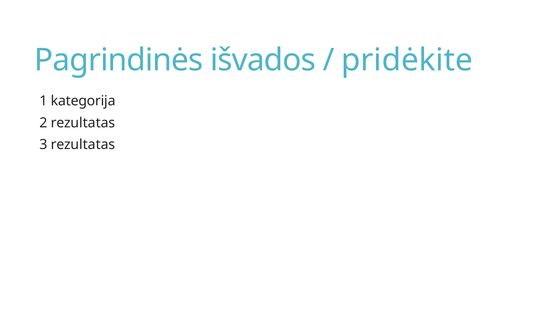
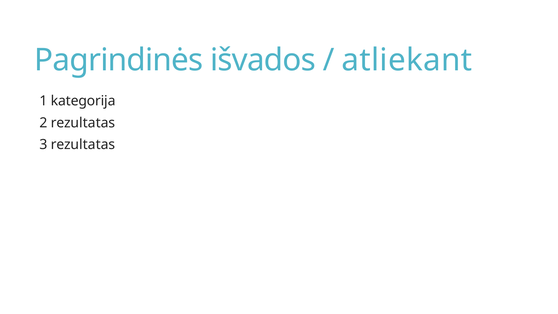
pridėkite: pridėkite -> atliekant (407, 60)
